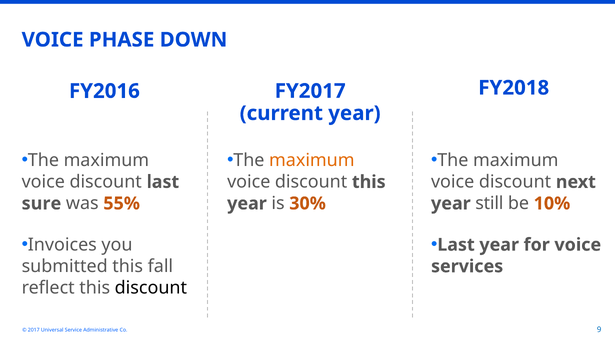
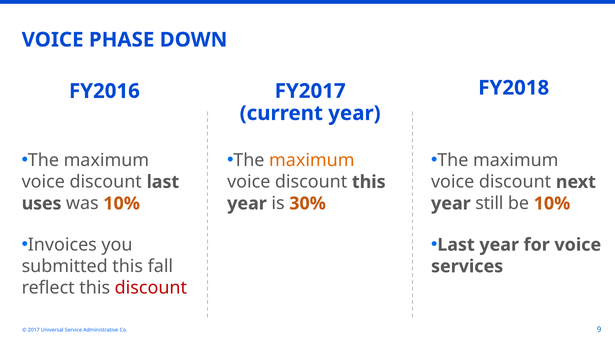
sure: sure -> uses (42, 203)
was 55%: 55% -> 10% (122, 203)
discount colour: black -> red (151, 288)
